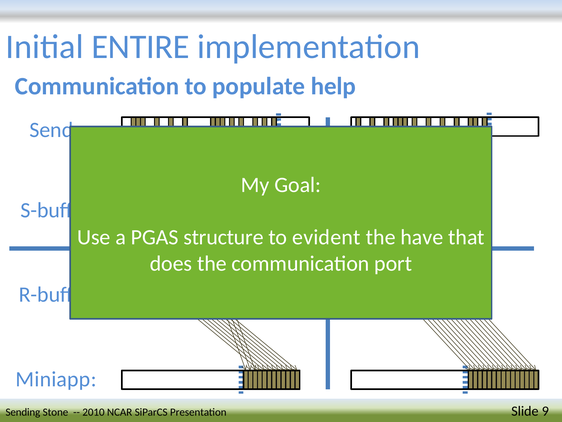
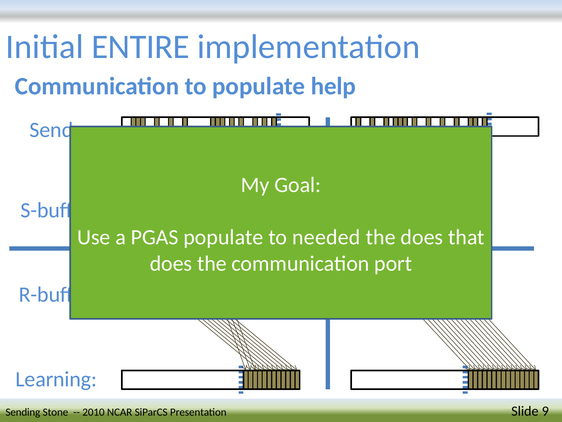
PGAS structure: structure -> populate (223, 237)
evident: evident -> needed (326, 237)
the have: have -> does (422, 237)
Miniapp: Miniapp -> Learning (56, 379)
